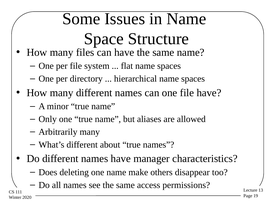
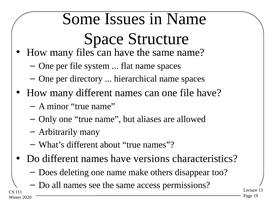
manager: manager -> versions (151, 158)
